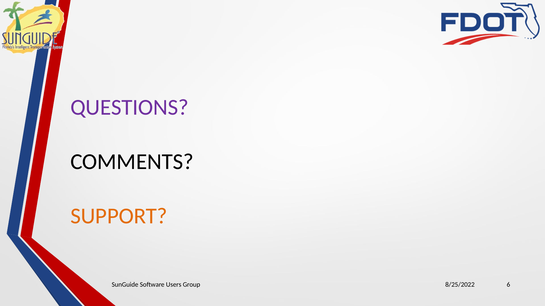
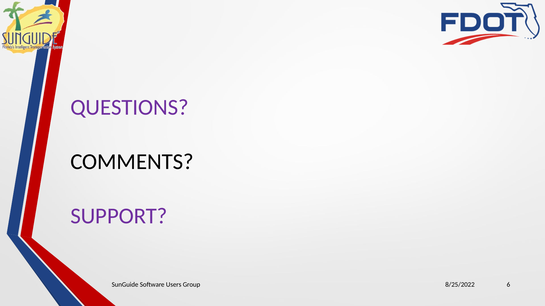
SUPPORT colour: orange -> purple (119, 216)
